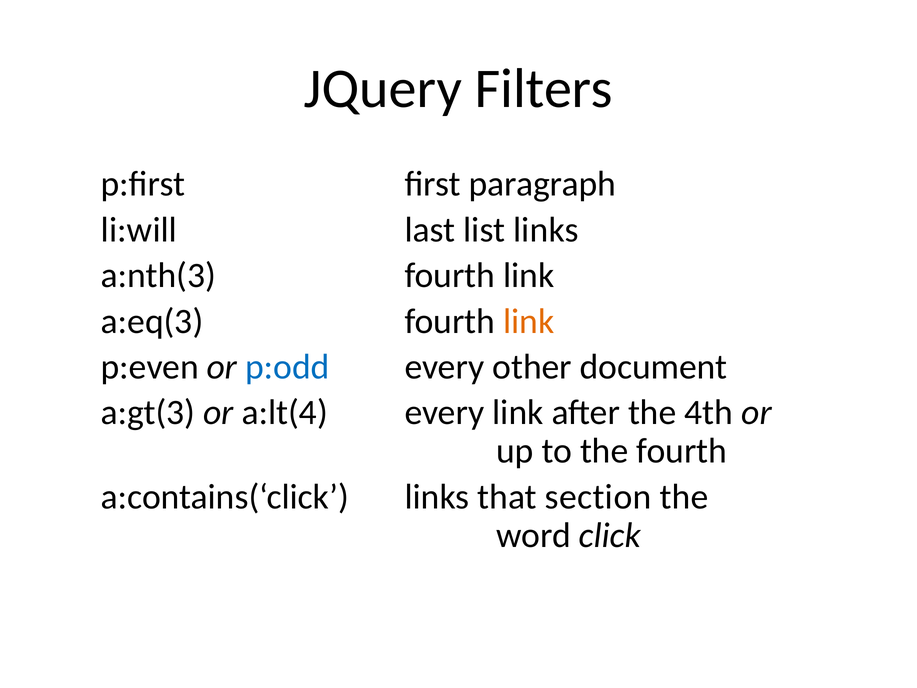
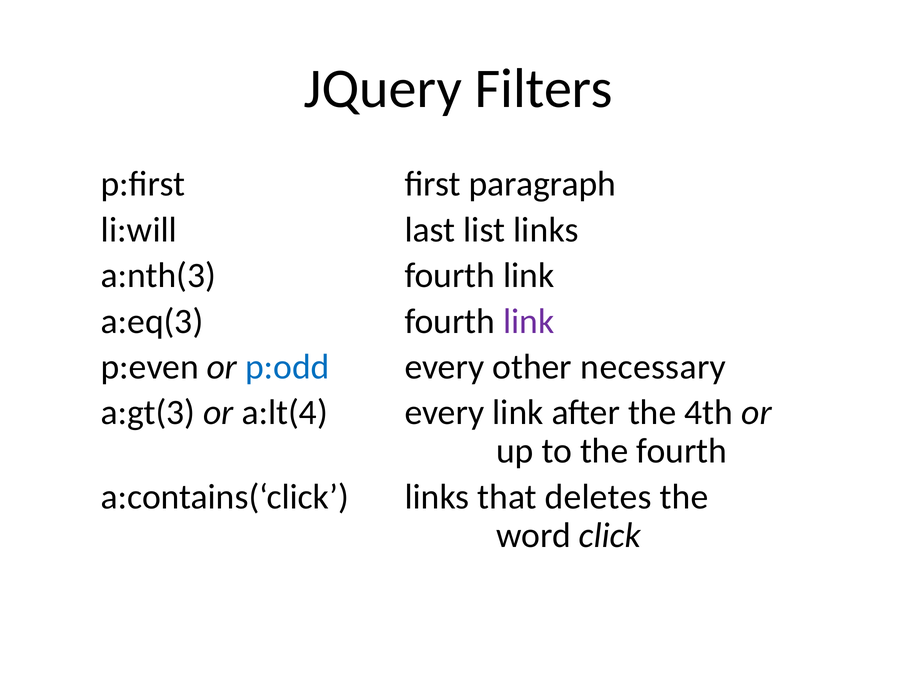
link colour: orange -> purple (529, 321)
document: document -> necessary (653, 367)
section: section -> deletes (598, 497)
